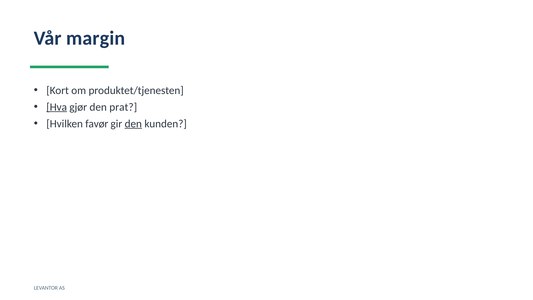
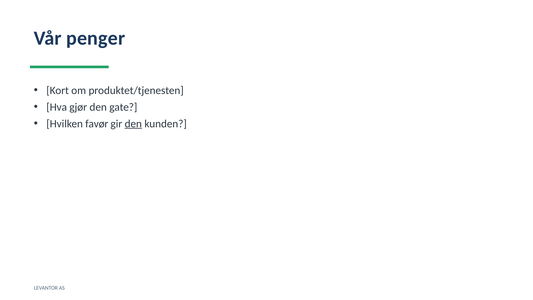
margin: margin -> penger (96, 38)
Hva underline: present -> none (57, 107)
prat: prat -> gate (123, 107)
